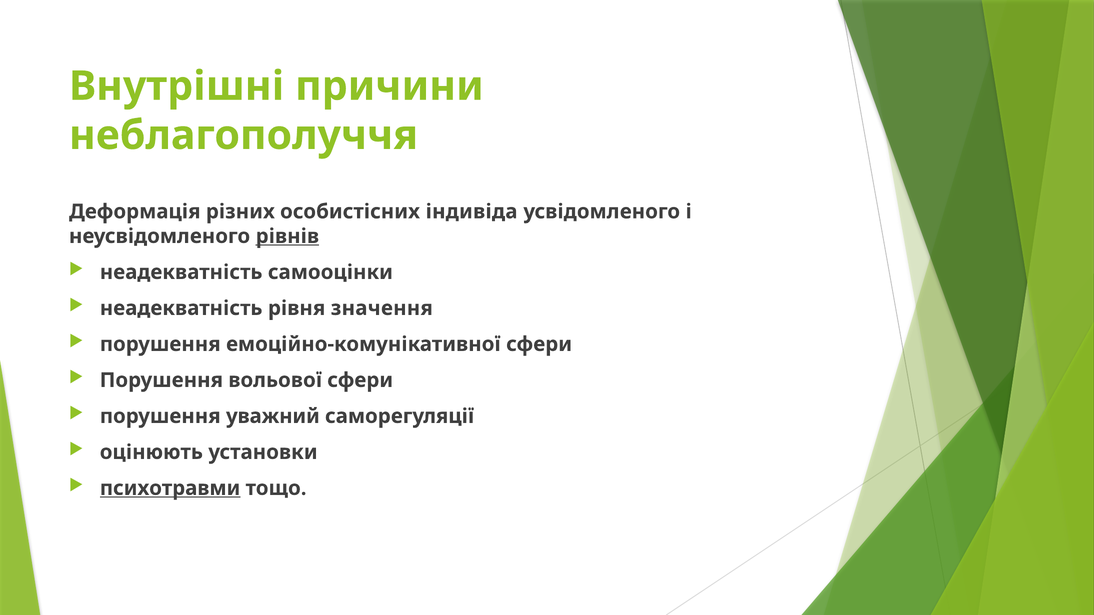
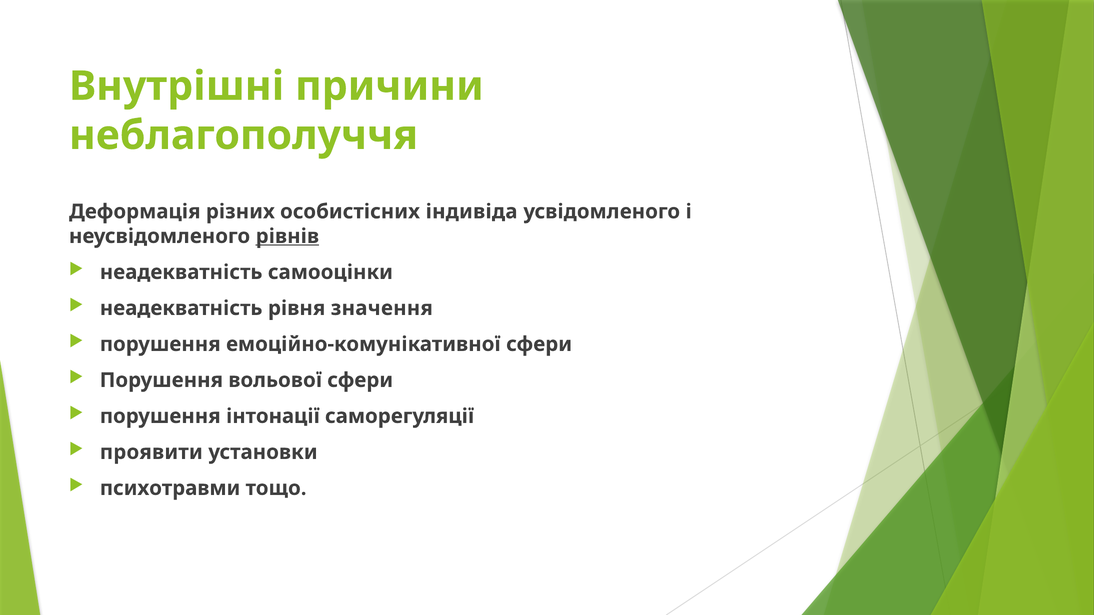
уважний: уважний -> інтонації (273, 416)
оцінюють: оцінюють -> проявити (151, 452)
психотравми underline: present -> none (170, 488)
